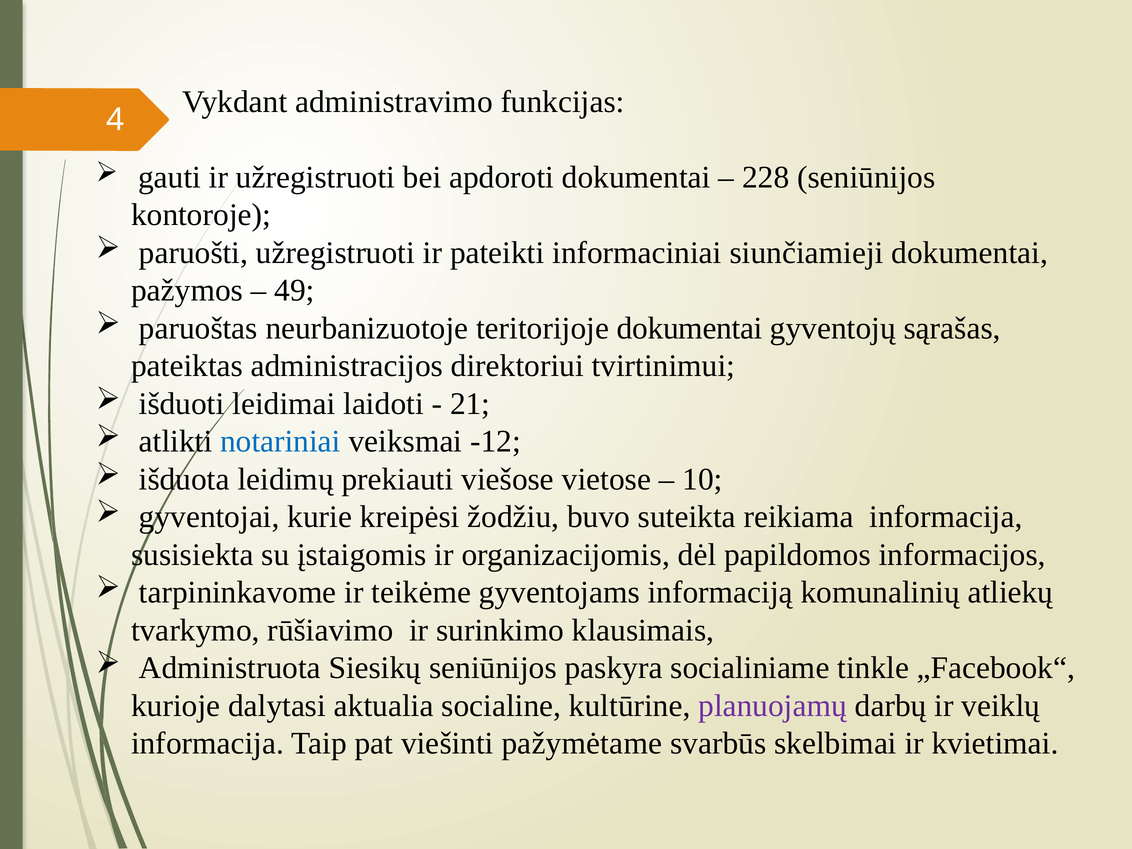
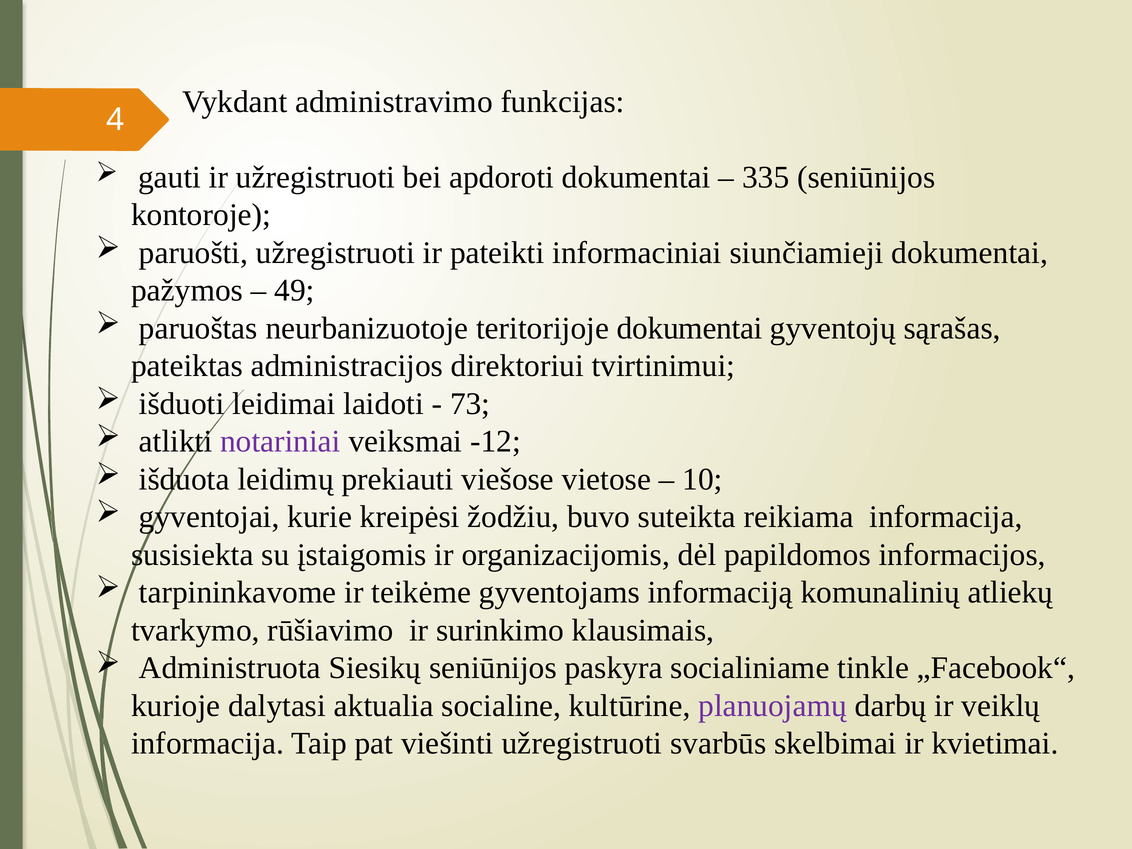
228: 228 -> 335 (766, 177)
21: 21 -> 73 (470, 404)
notariniai colour: blue -> purple (280, 441)
viešinti pažymėtame: pažymėtame -> užregistruoti (582, 743)
